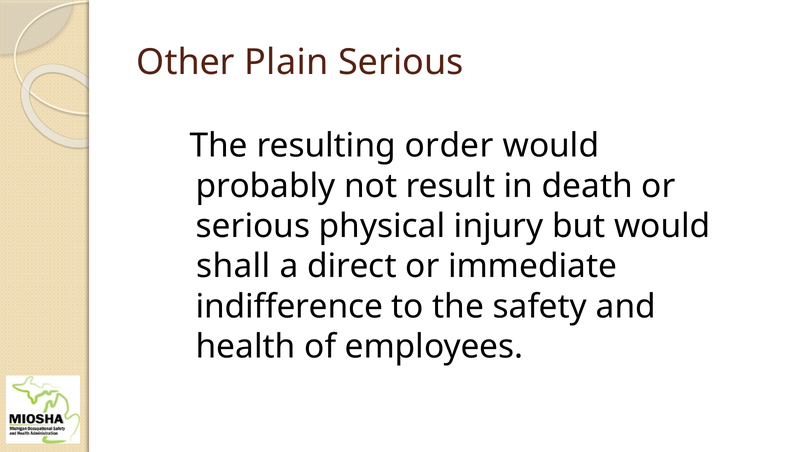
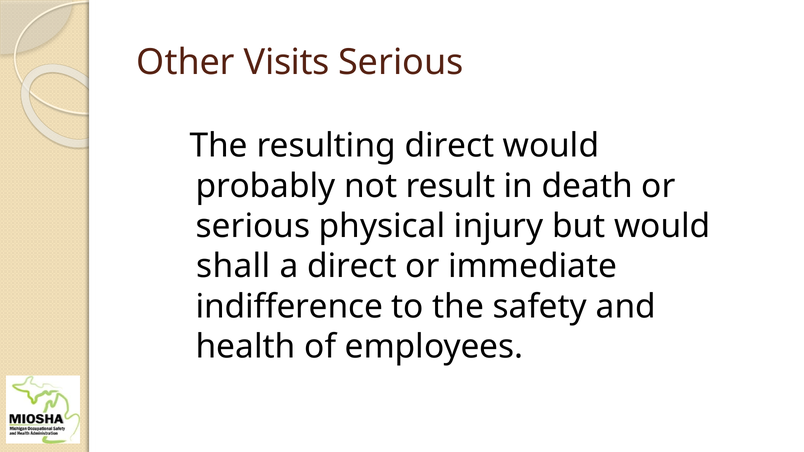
Plain: Plain -> Visits (287, 62)
resulting order: order -> direct (449, 146)
